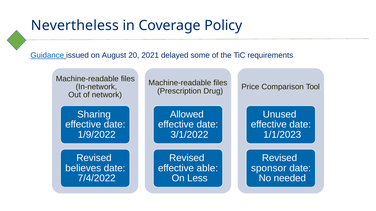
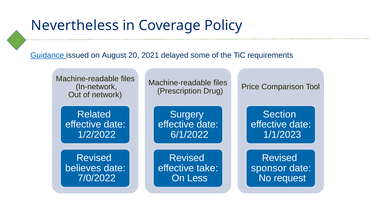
Sharing: Sharing -> Related (94, 115)
Allowed: Allowed -> Surgery (187, 115)
Unused: Unused -> Section (280, 115)
1/9/2022: 1/9/2022 -> 1/2/2022 (97, 135)
3/1/2022: 3/1/2022 -> 6/1/2022 (189, 135)
able: able -> take (207, 168)
7/4/2022: 7/4/2022 -> 7/0/2022 (97, 179)
needed: needed -> request (290, 179)
